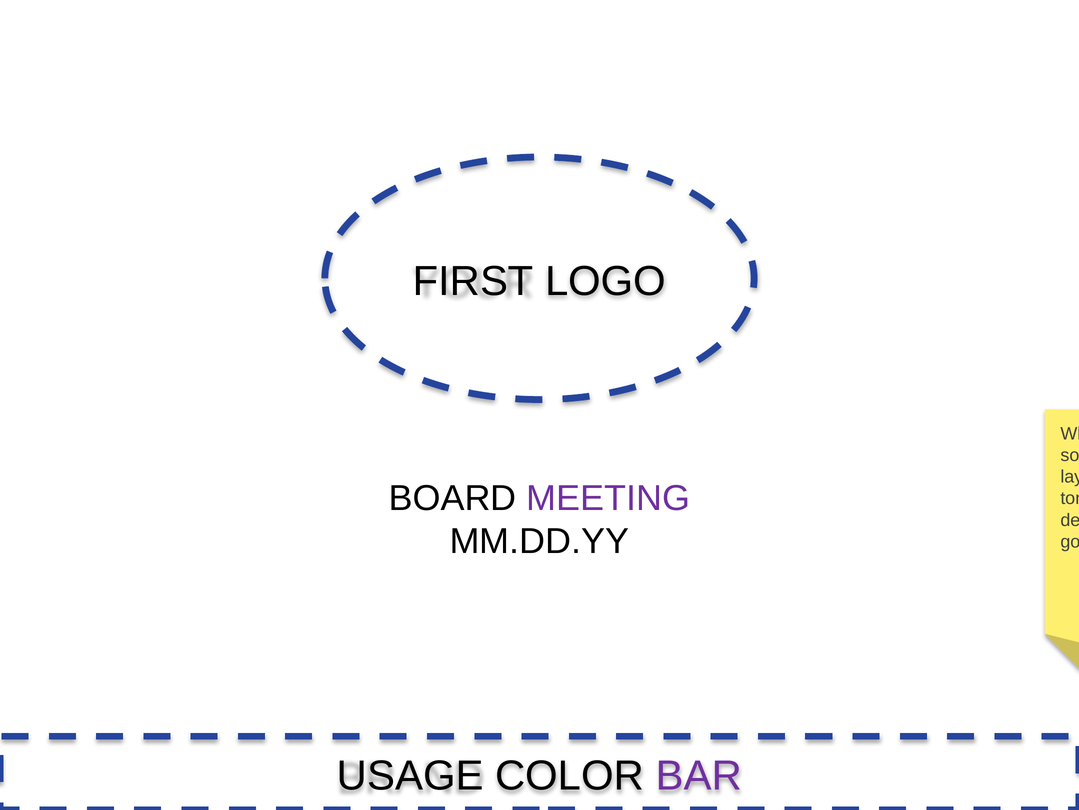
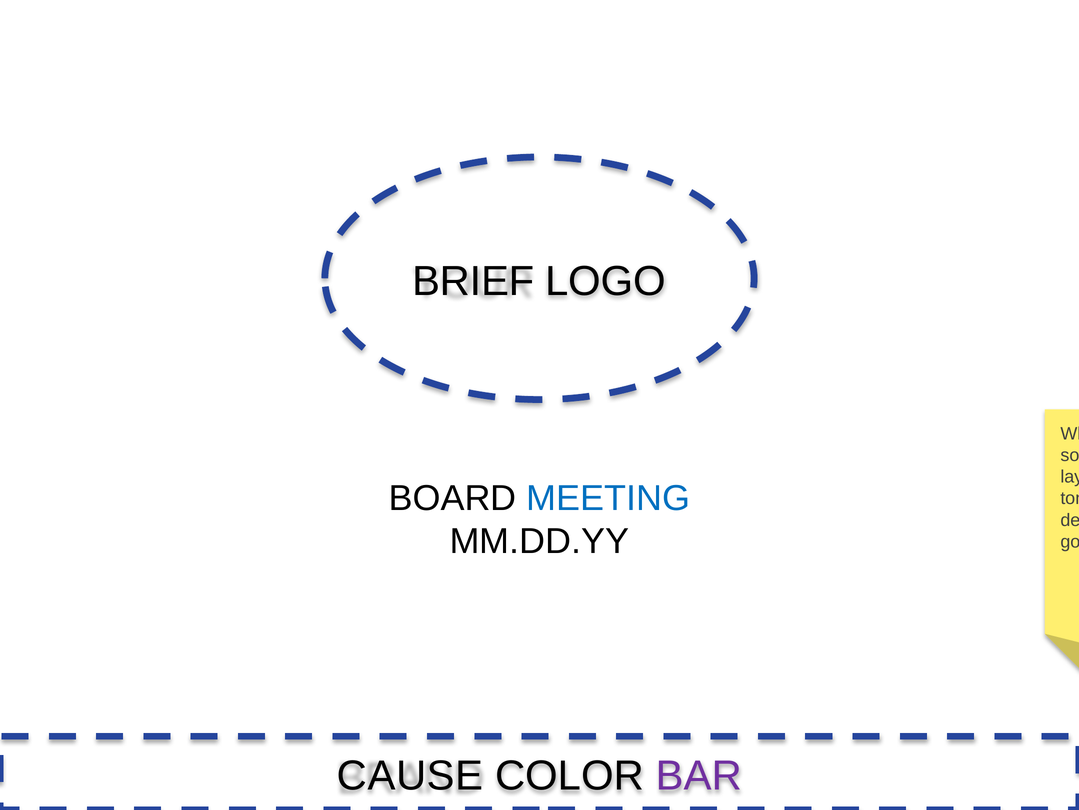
FIRST: FIRST -> BRIEF (473, 281)
MEETING colour: purple -> blue (608, 498)
USAGE: USAGE -> CAUSE (410, 775)
